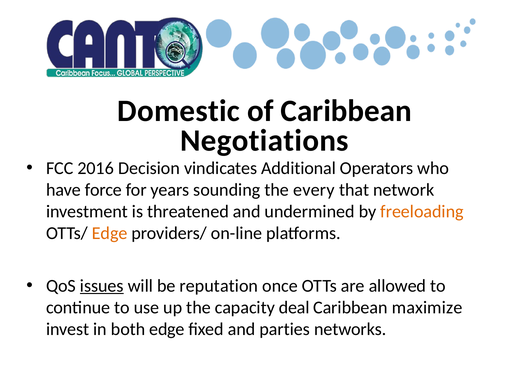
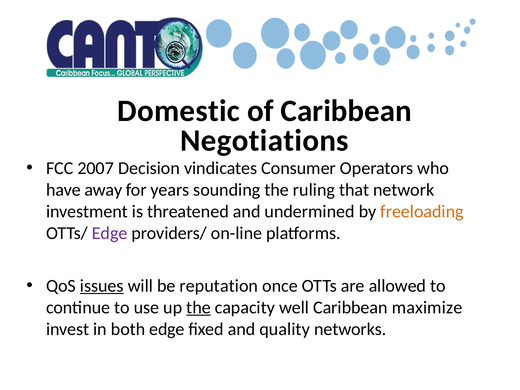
2016: 2016 -> 2007 (96, 168)
Additional: Additional -> Consumer (299, 168)
force: force -> away (103, 190)
every: every -> ruling (314, 190)
Edge colour: orange -> purple (110, 233)
the underline: none -> present (199, 307)
deal: deal -> well (294, 307)
parties: parties -> quality (285, 329)
